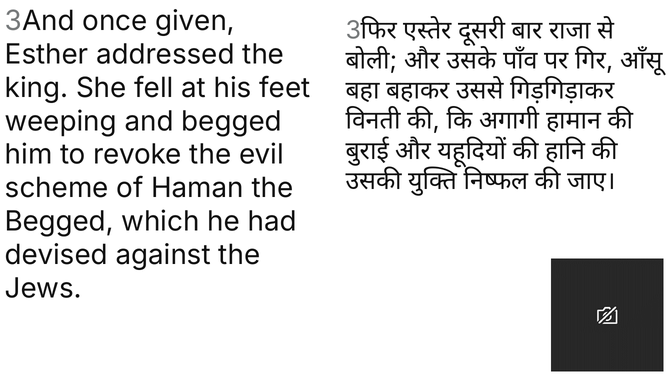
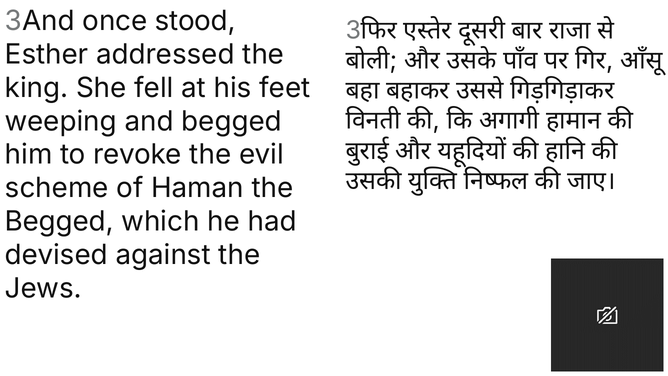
given: given -> stood (195, 21)
